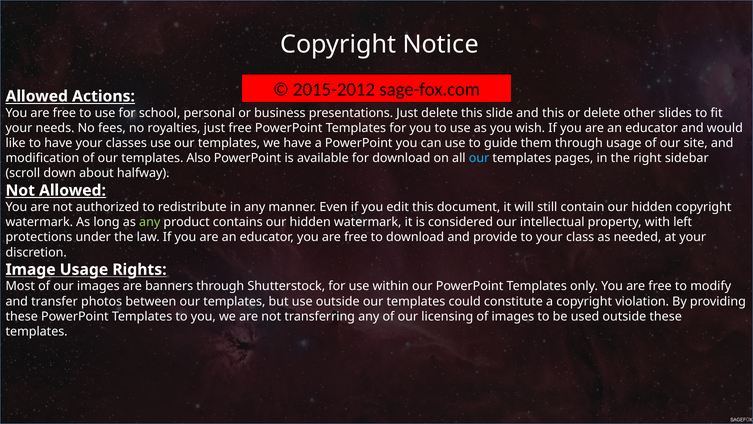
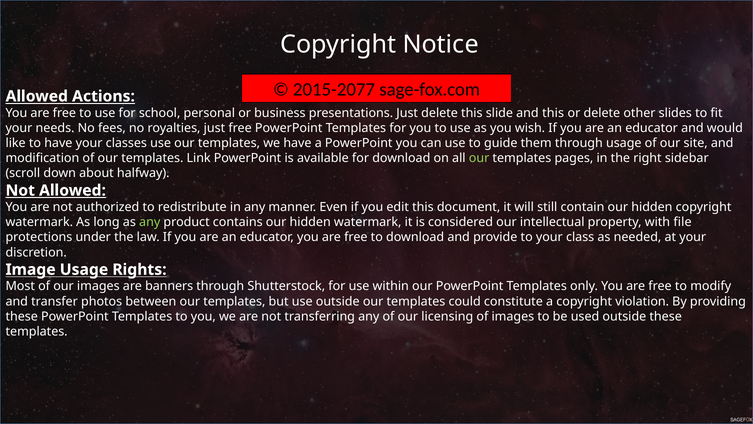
2015-2012: 2015-2012 -> 2015-2077 (334, 89)
Also: Also -> Link (199, 158)
our colour: light blue -> light green (479, 158)
left: left -> file (683, 222)
